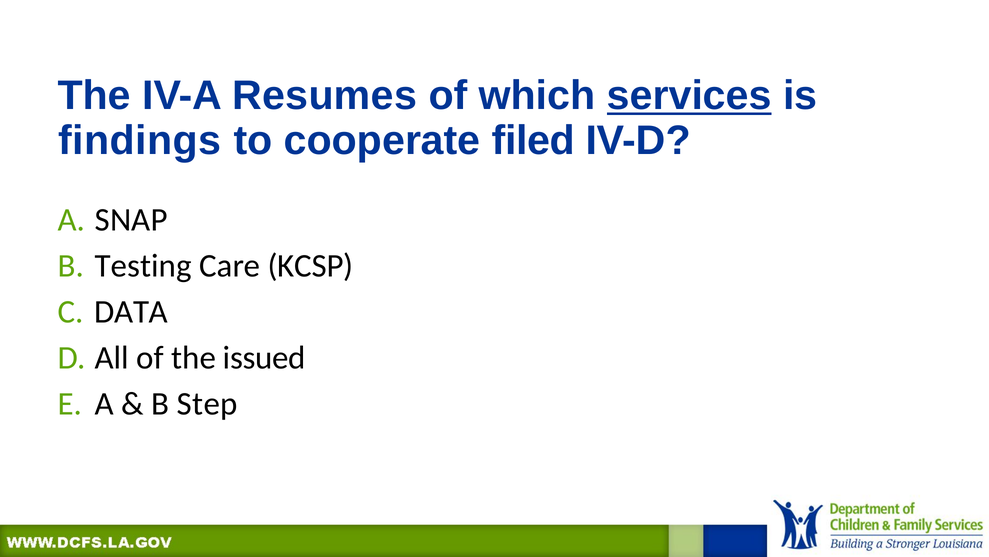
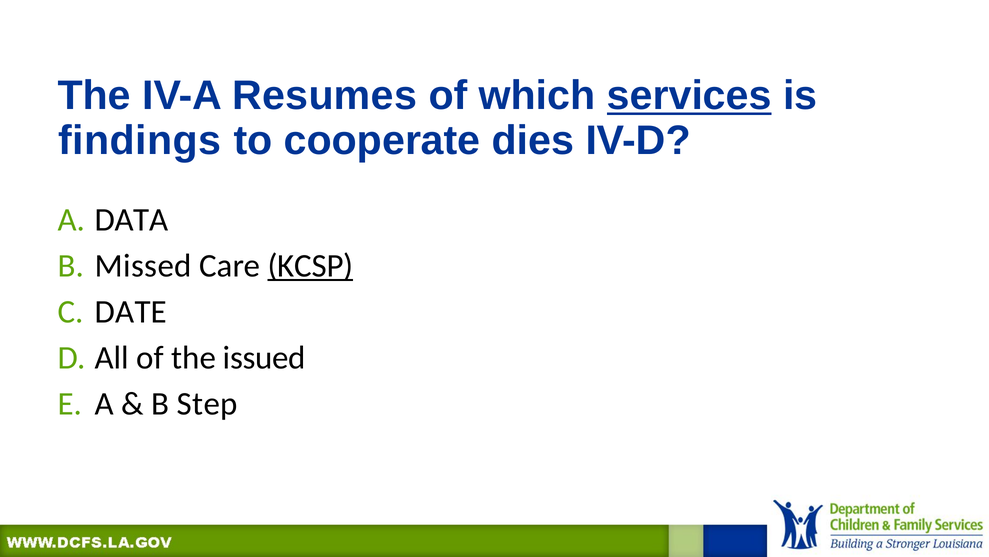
filed: filed -> dies (533, 140)
SNAP: SNAP -> DATA (131, 220)
Testing: Testing -> Missed (143, 266)
KCSP underline: none -> present (310, 266)
DATA: DATA -> DATE (131, 311)
